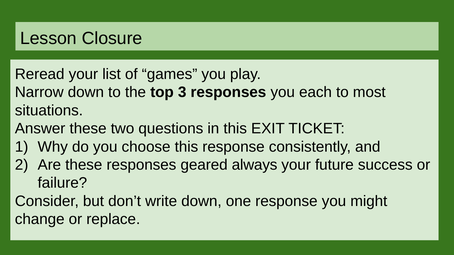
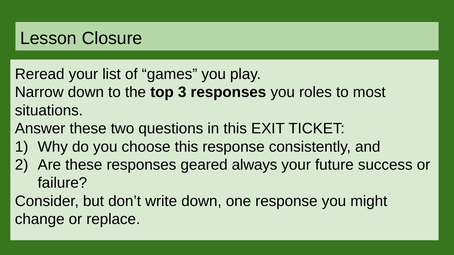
each: each -> roles (315, 92)
